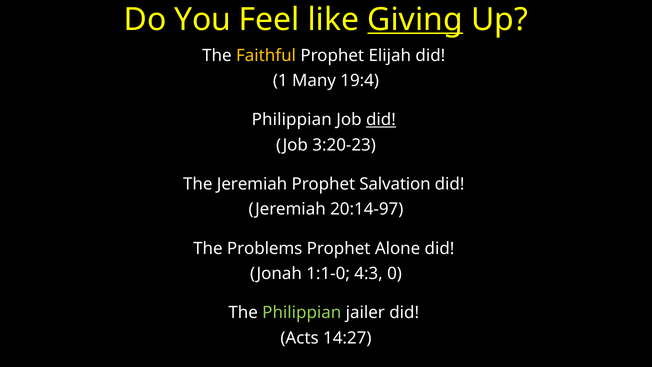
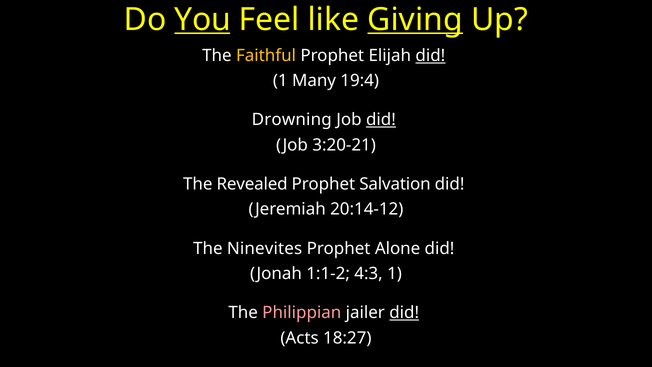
You underline: none -> present (203, 19)
did underline: none -> present (430, 56)
Philippian: Philippian -> Drowning (292, 120)
3:20-23: 3:20-23 -> 3:20-21 (344, 145)
The Jeremiah: Jeremiah -> Revealed (252, 184)
20:14-97: 20:14-97 -> 20:14-12 (367, 209)
Problems: Problems -> Ninevites (265, 248)
1:1-0: 1:1-0 -> 1:1-2 (328, 273)
4:3 0: 0 -> 1 (395, 273)
Philippian colour: light green -> pink (302, 313)
did underline: none -> present (404, 313)
14:27: 14:27 -> 18:27 (347, 338)
